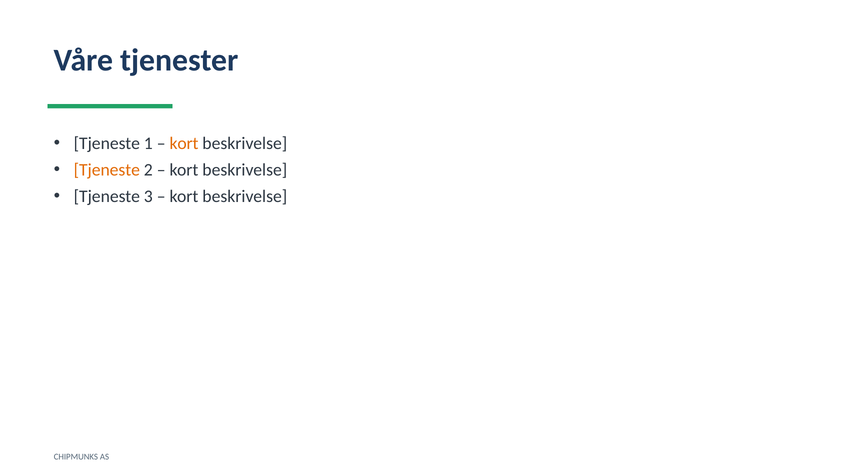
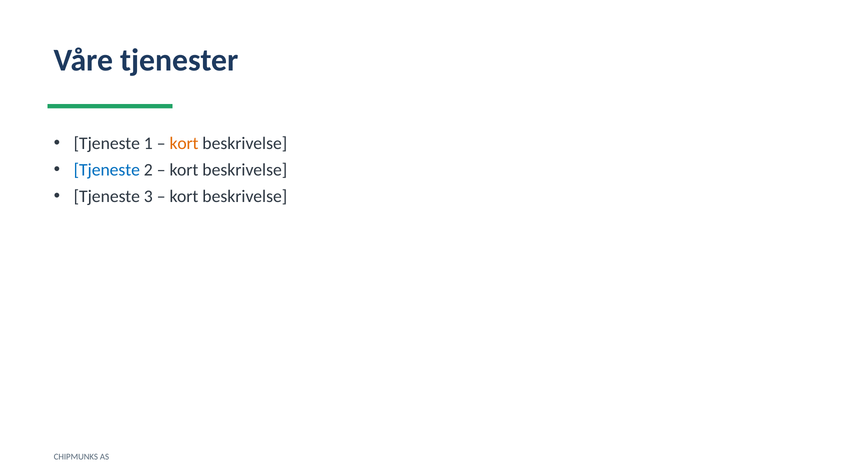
Tjeneste colour: orange -> blue (107, 170)
